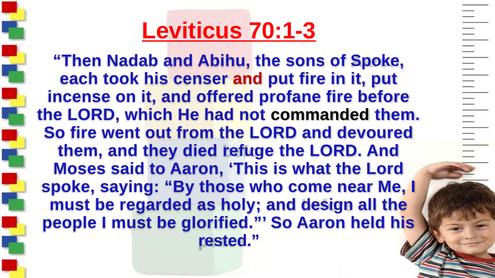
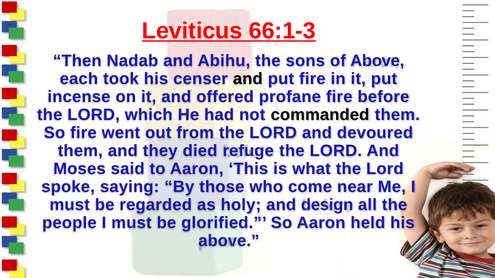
70:1-3: 70:1-3 -> 66:1-3 (282, 31)
of Spoke: Spoke -> Above (377, 61)
and colour: red -> black (248, 79)
rested: rested -> above (229, 241)
